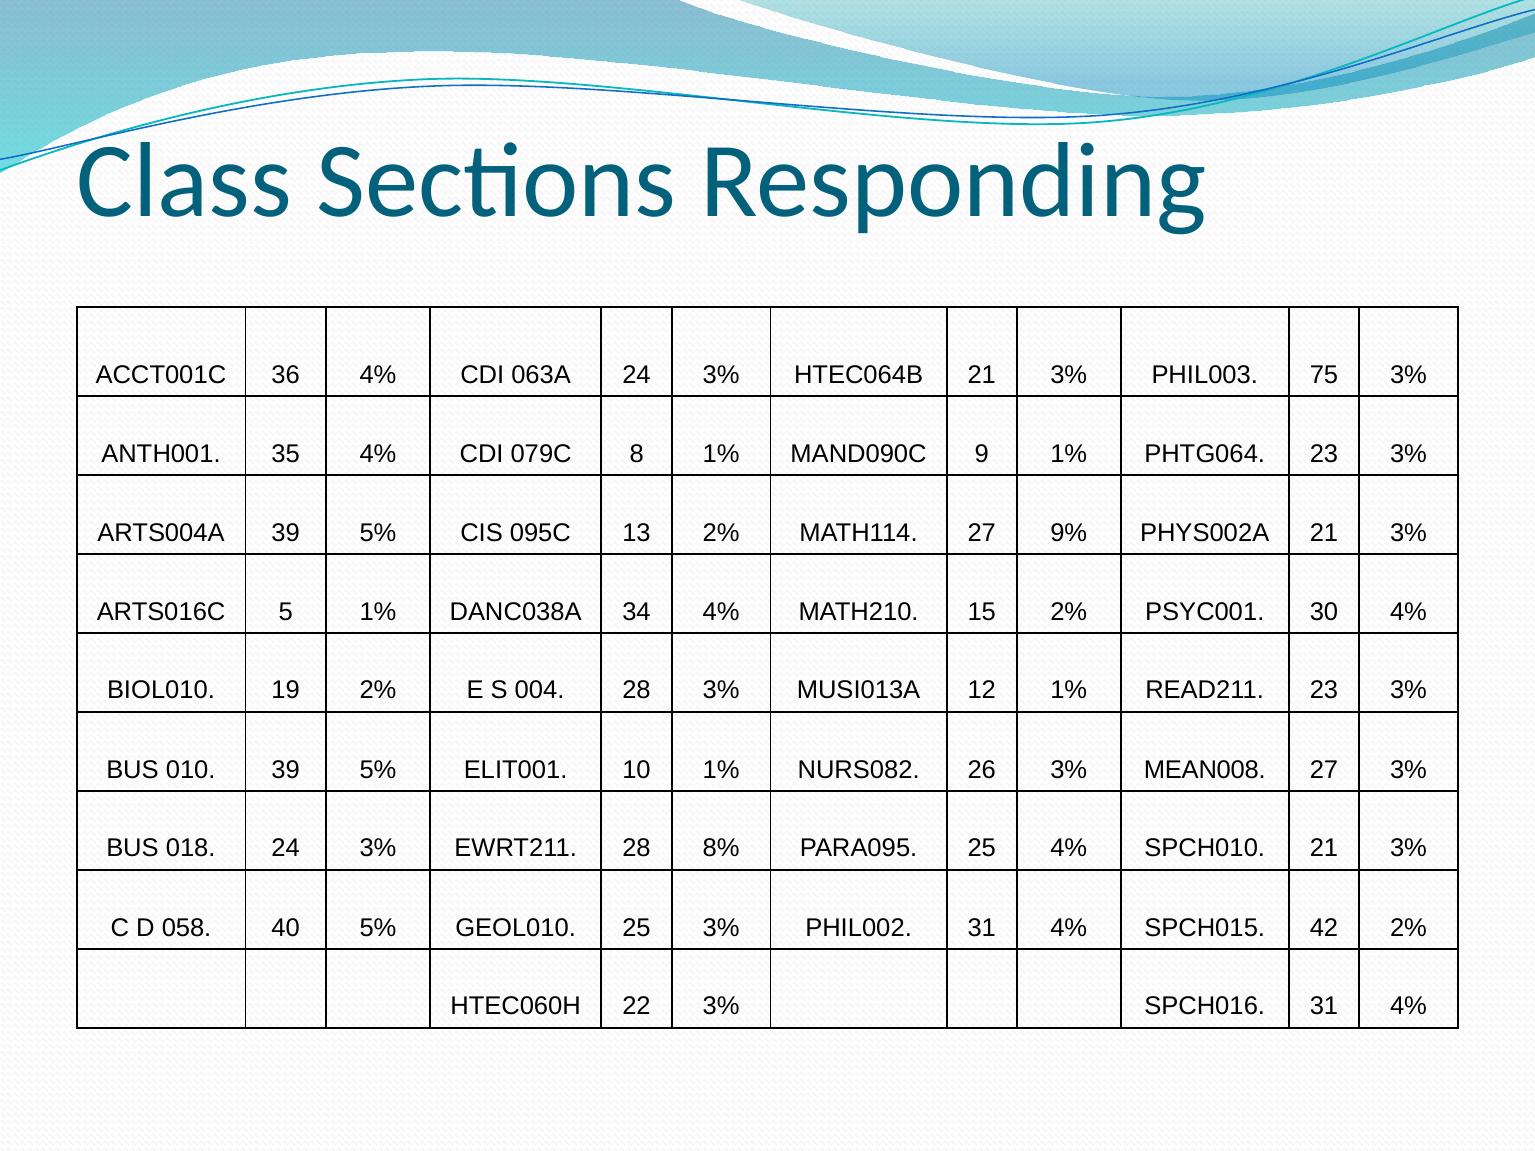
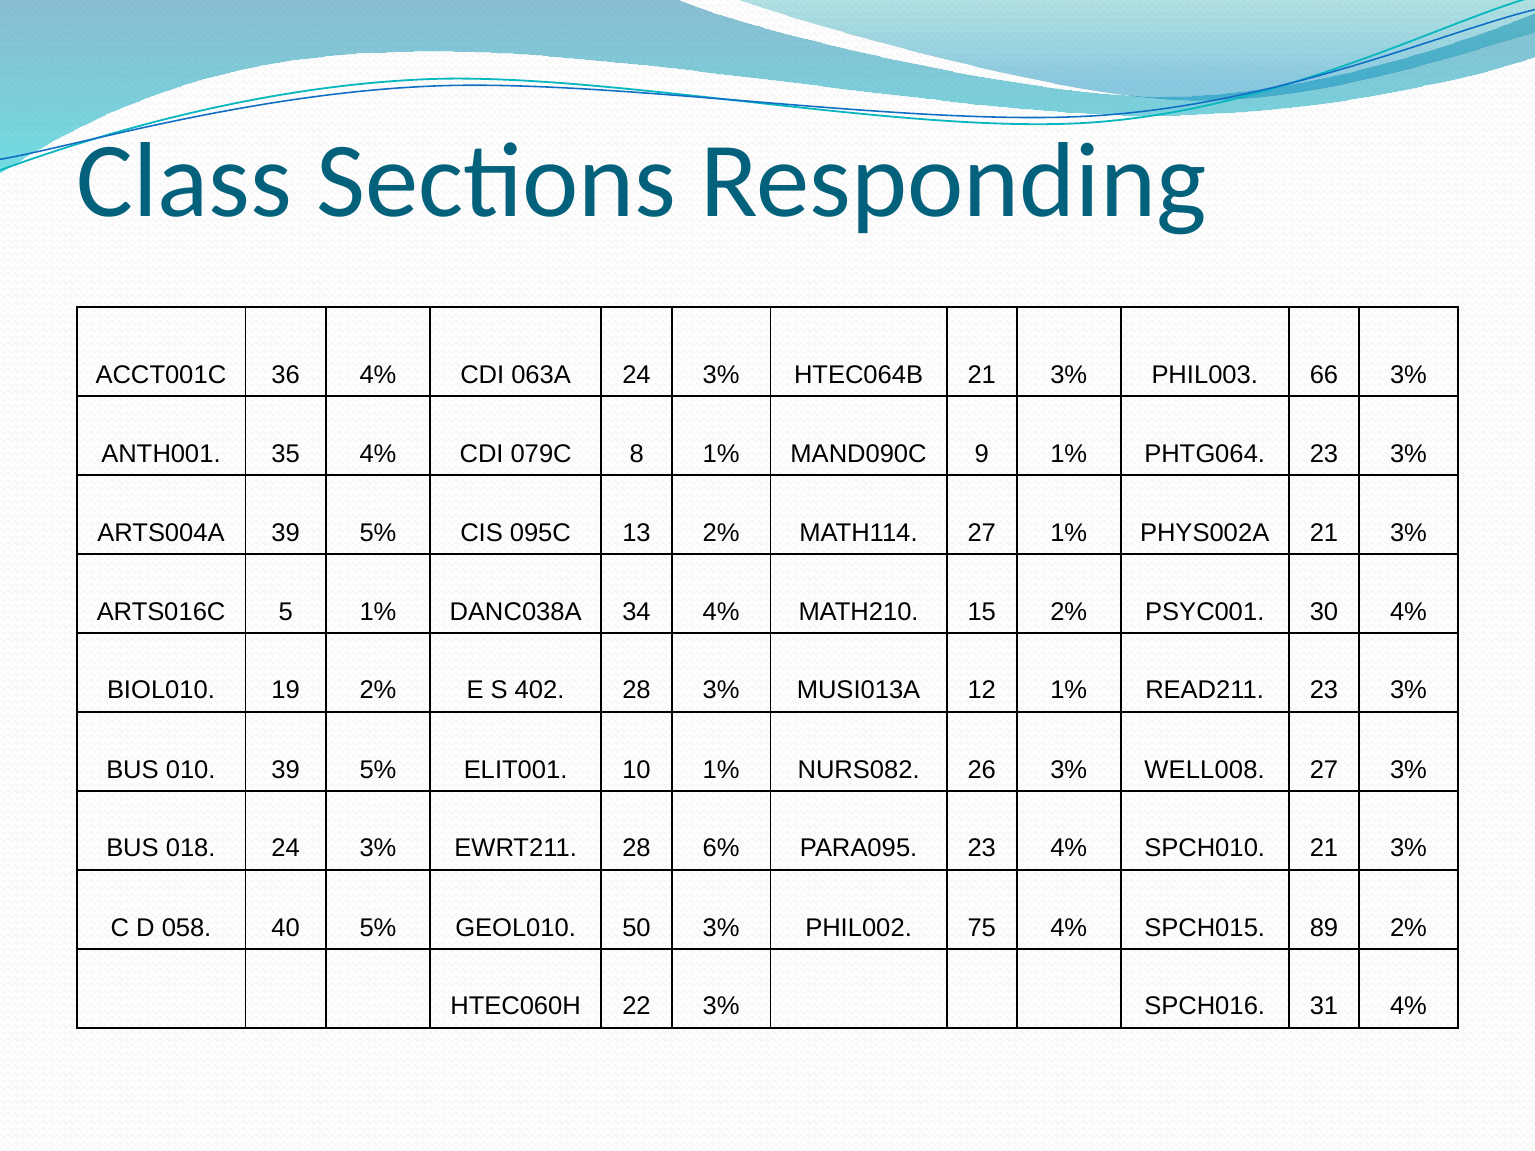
75: 75 -> 66 (1324, 375)
27 9%: 9% -> 1% (1069, 533)
004: 004 -> 402 (540, 691)
MEAN008: MEAN008 -> WELL008 (1205, 770)
8%: 8% -> 6% (721, 849)
PARA095 25: 25 -> 23 (982, 849)
GEOL010 25: 25 -> 50 (637, 928)
PHIL002 31: 31 -> 75 (982, 928)
42: 42 -> 89 (1324, 928)
